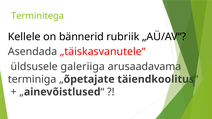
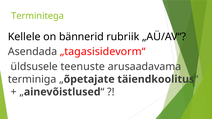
„täiskasvanutele“: „täiskasvanutele“ -> „tagasisidevorm“ (103, 52)
galeriiga: galeriiga -> teenuste (83, 67)
